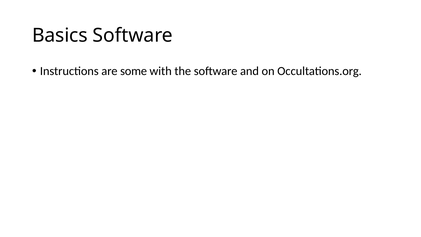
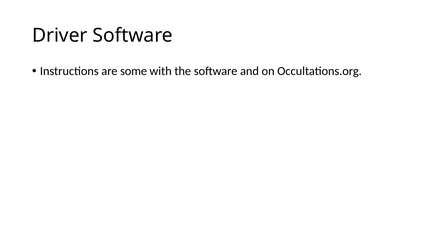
Basics: Basics -> Driver (60, 35)
